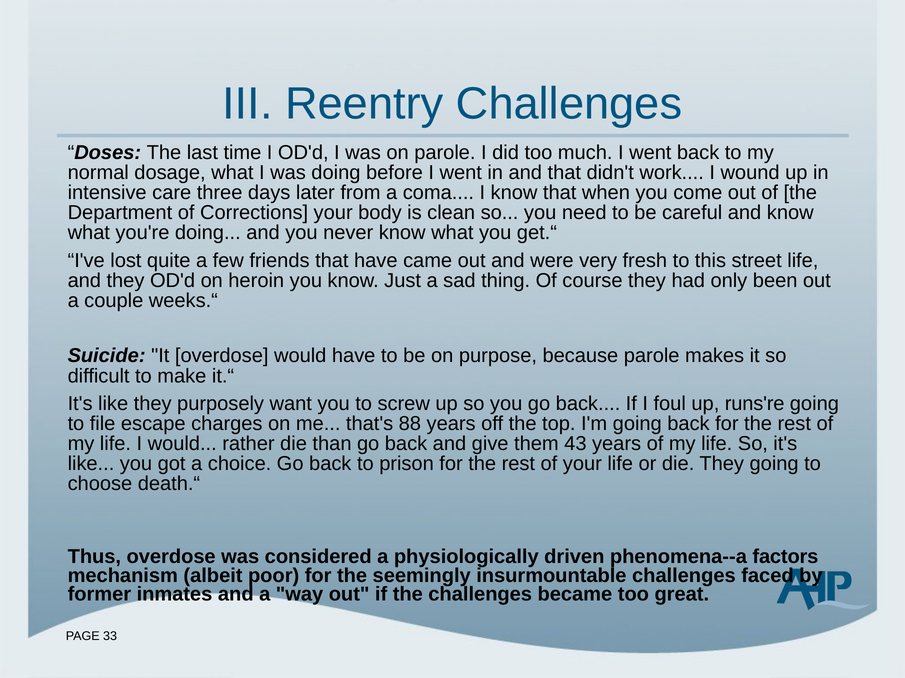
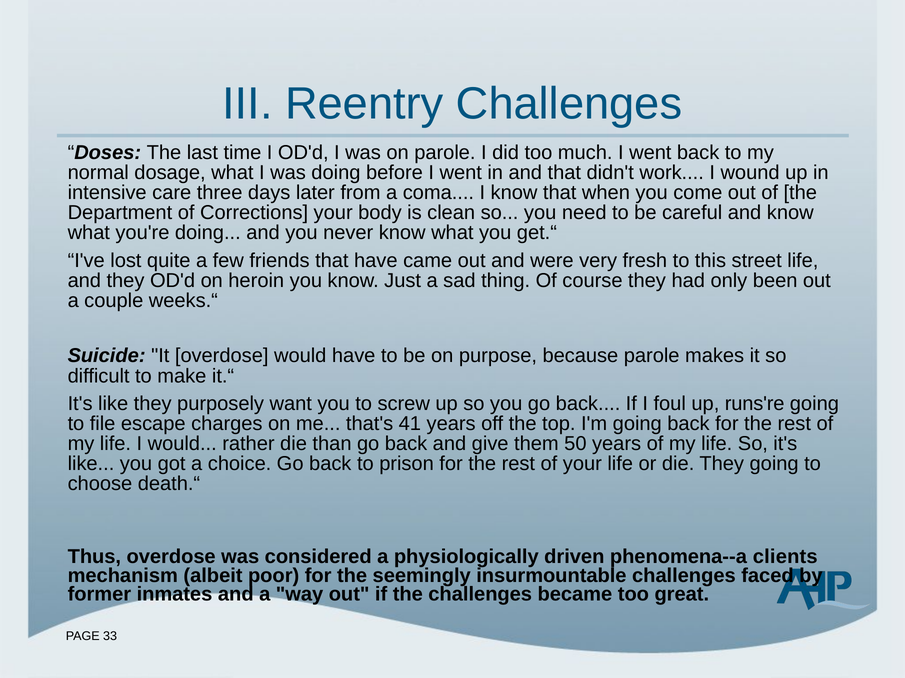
88: 88 -> 41 (410, 424)
43: 43 -> 50 (575, 444)
factors: factors -> clients (785, 557)
